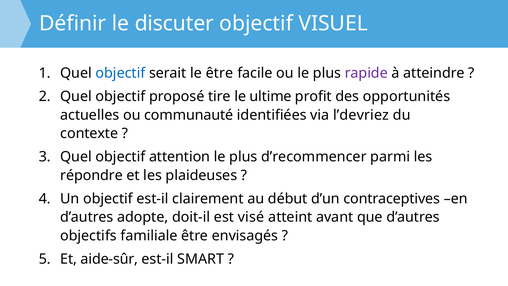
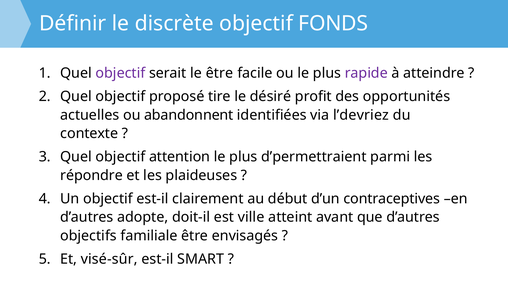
discuter: discuter -> discrète (174, 24)
VISUEL: VISUEL -> FONDS (333, 24)
objectif colour: blue -> purple (120, 73)
ultime: ultime -> désiré (271, 96)
communauté: communauté -> abandonnent (189, 115)
d’recommencer: d’recommencer -> d’permettraient (314, 157)
visé: visé -> ville (251, 217)
aide-sûr: aide-sûr -> visé-sûr (109, 259)
